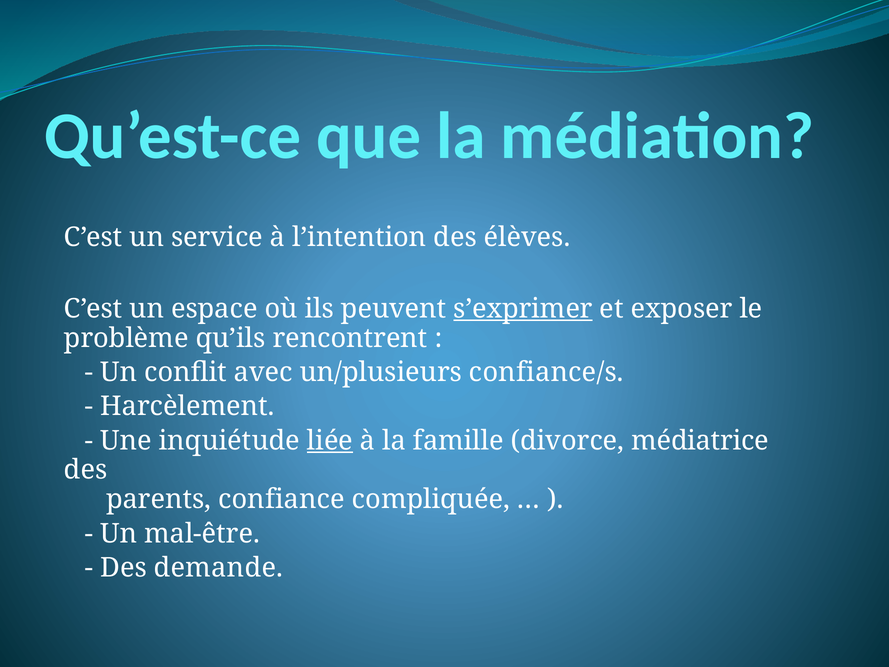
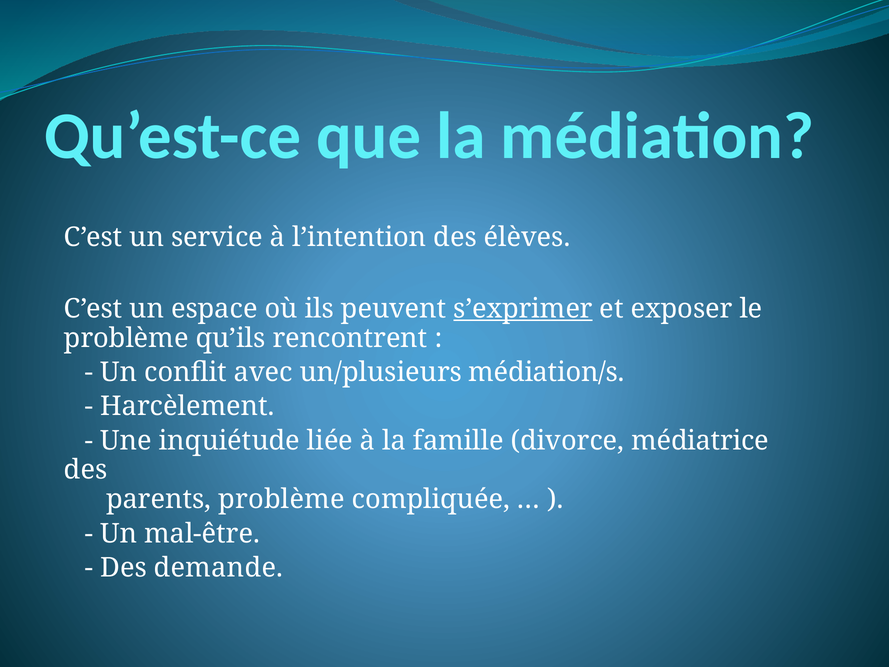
confiance/s: confiance/s -> médiation/s (547, 372)
liée underline: present -> none (330, 441)
parents confiance: confiance -> problème (282, 499)
